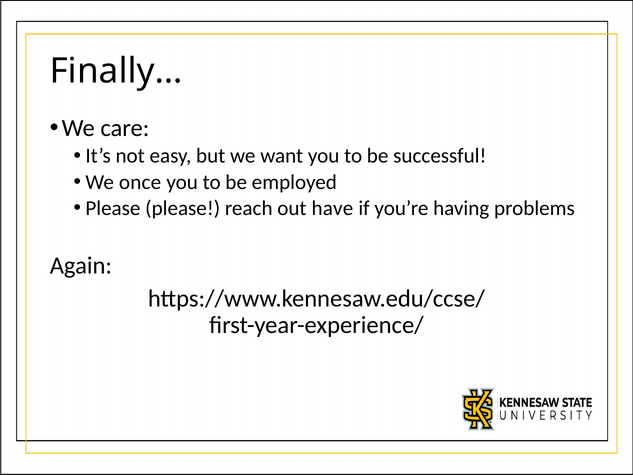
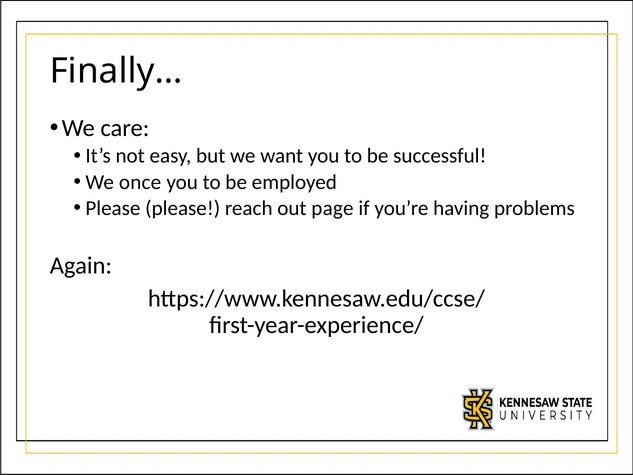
have: have -> page (332, 208)
